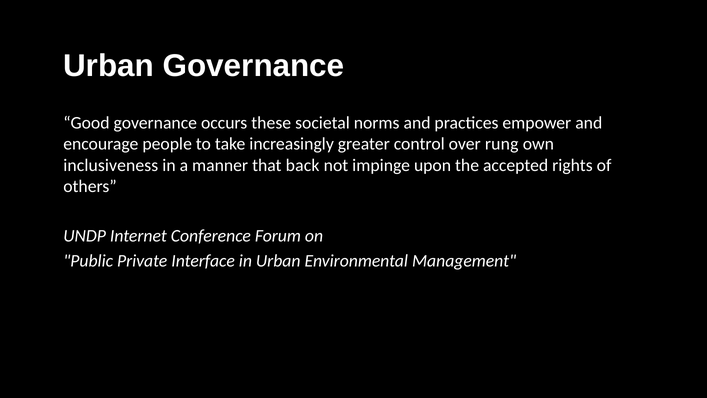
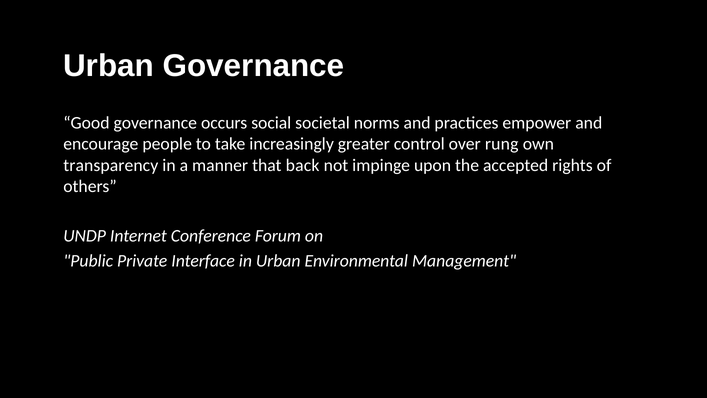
these: these -> social (271, 123)
inclusiveness: inclusiveness -> transparency (111, 165)
